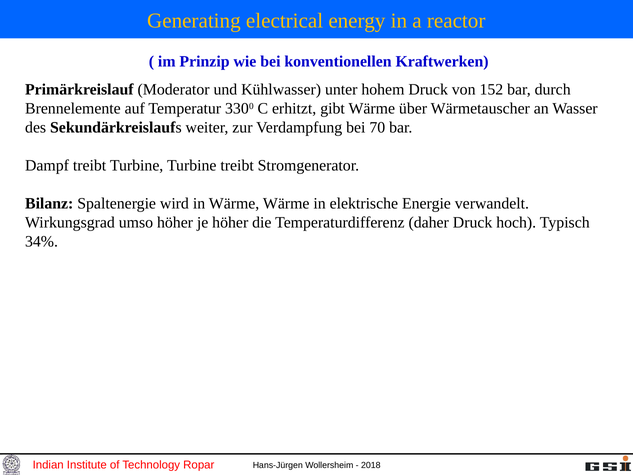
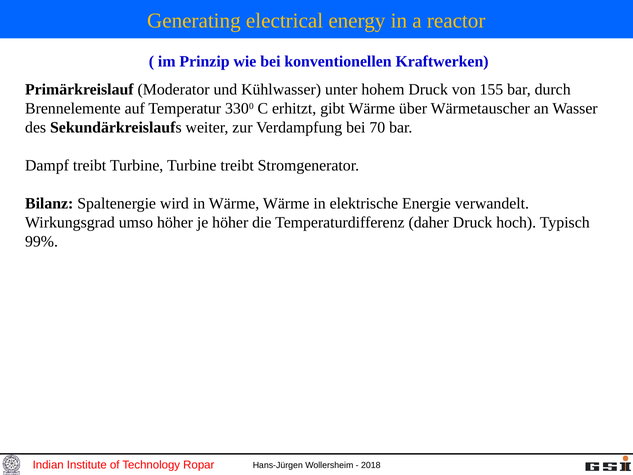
152: 152 -> 155 (491, 90)
34%: 34% -> 99% (42, 241)
